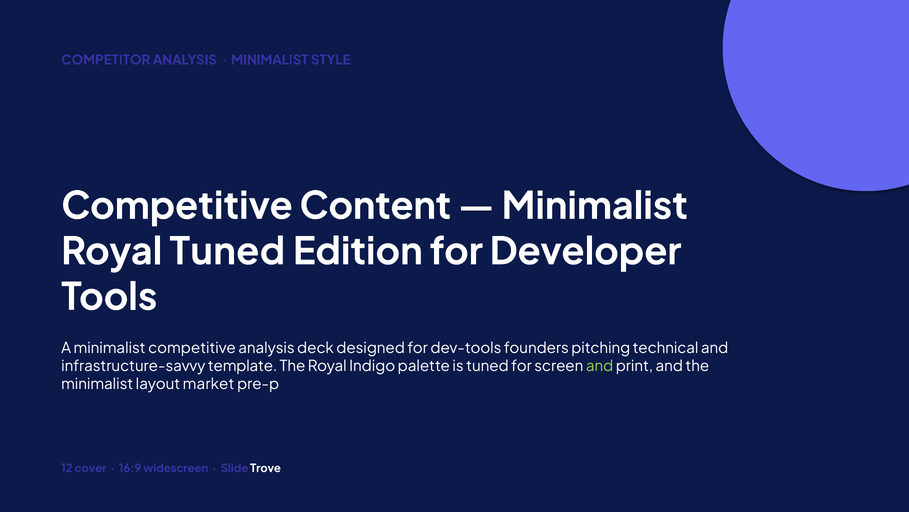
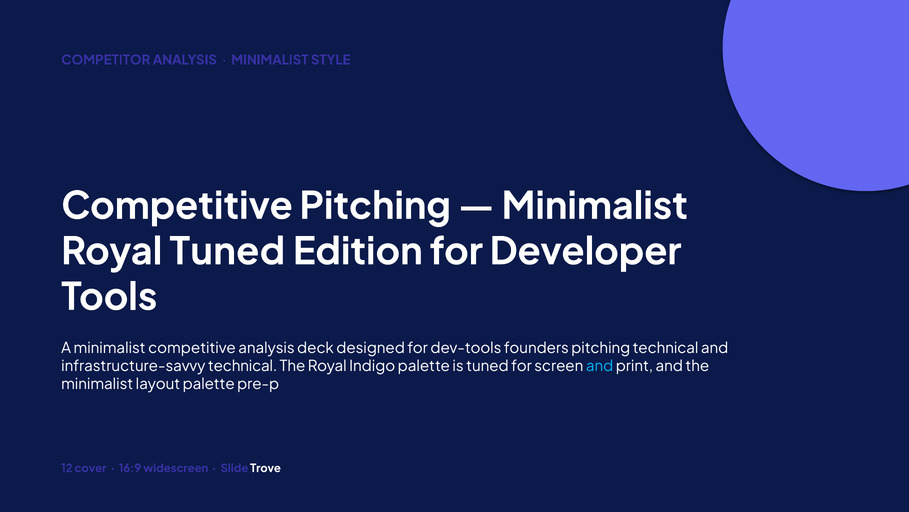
Competitive Content: Content -> Pitching (375, 206)
infrastructure-savvy template: template -> technical (243, 366)
and colour: light green -> light blue (600, 366)
layout market: market -> palette (209, 384)
